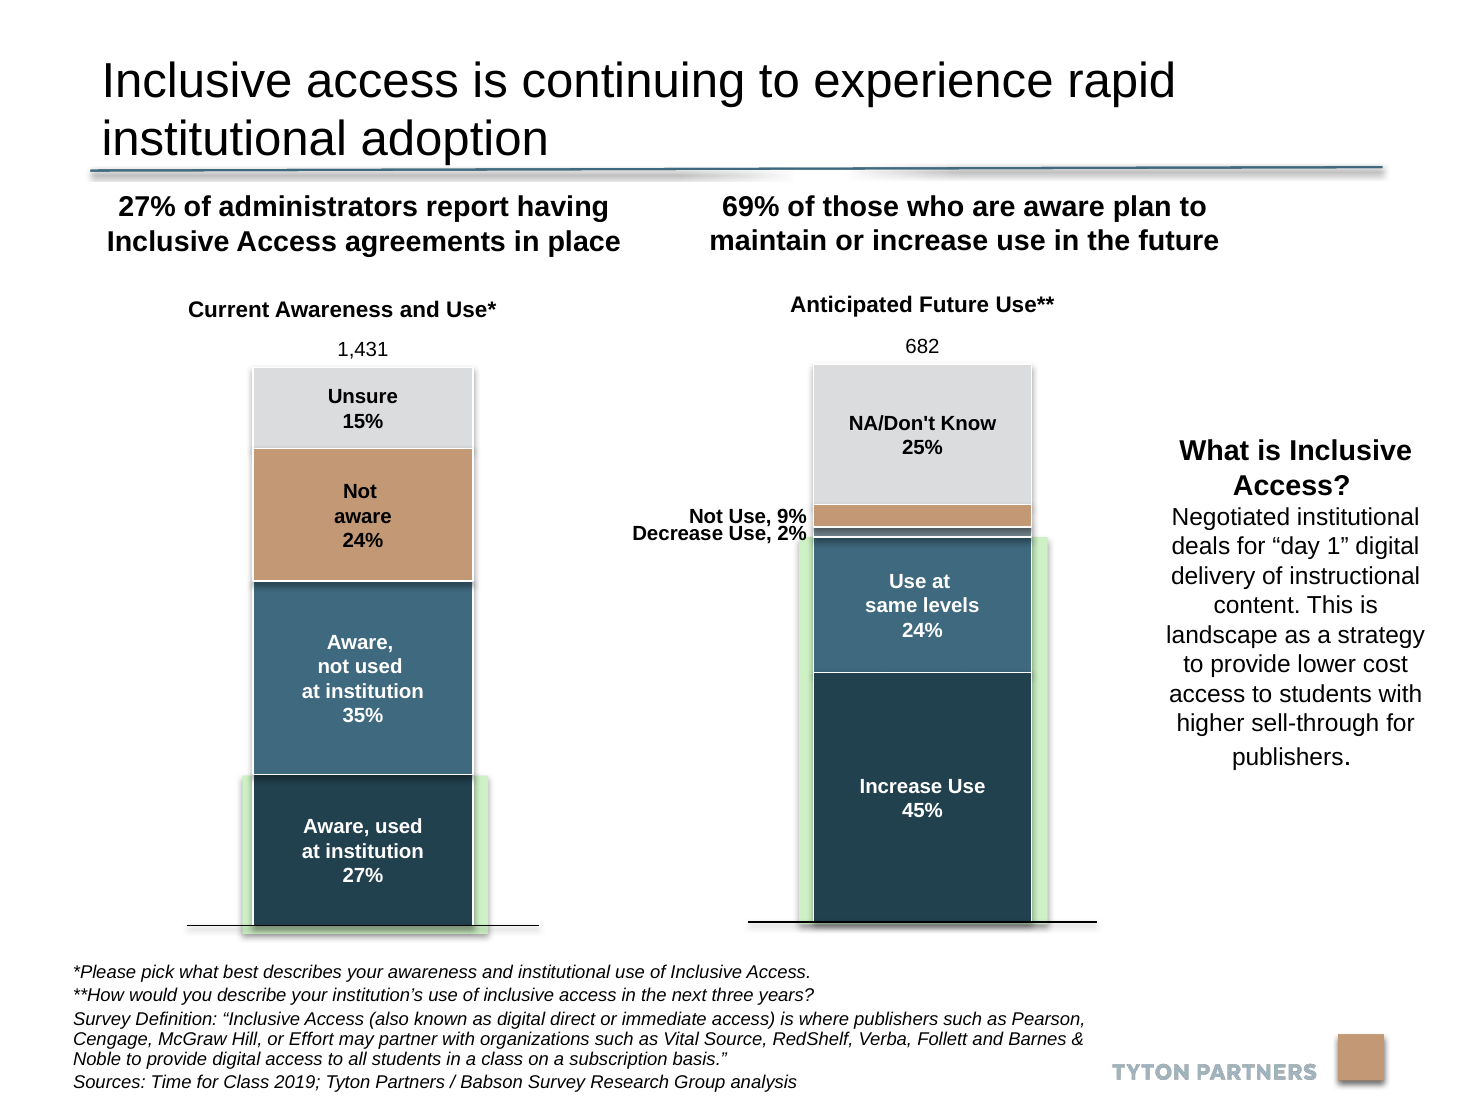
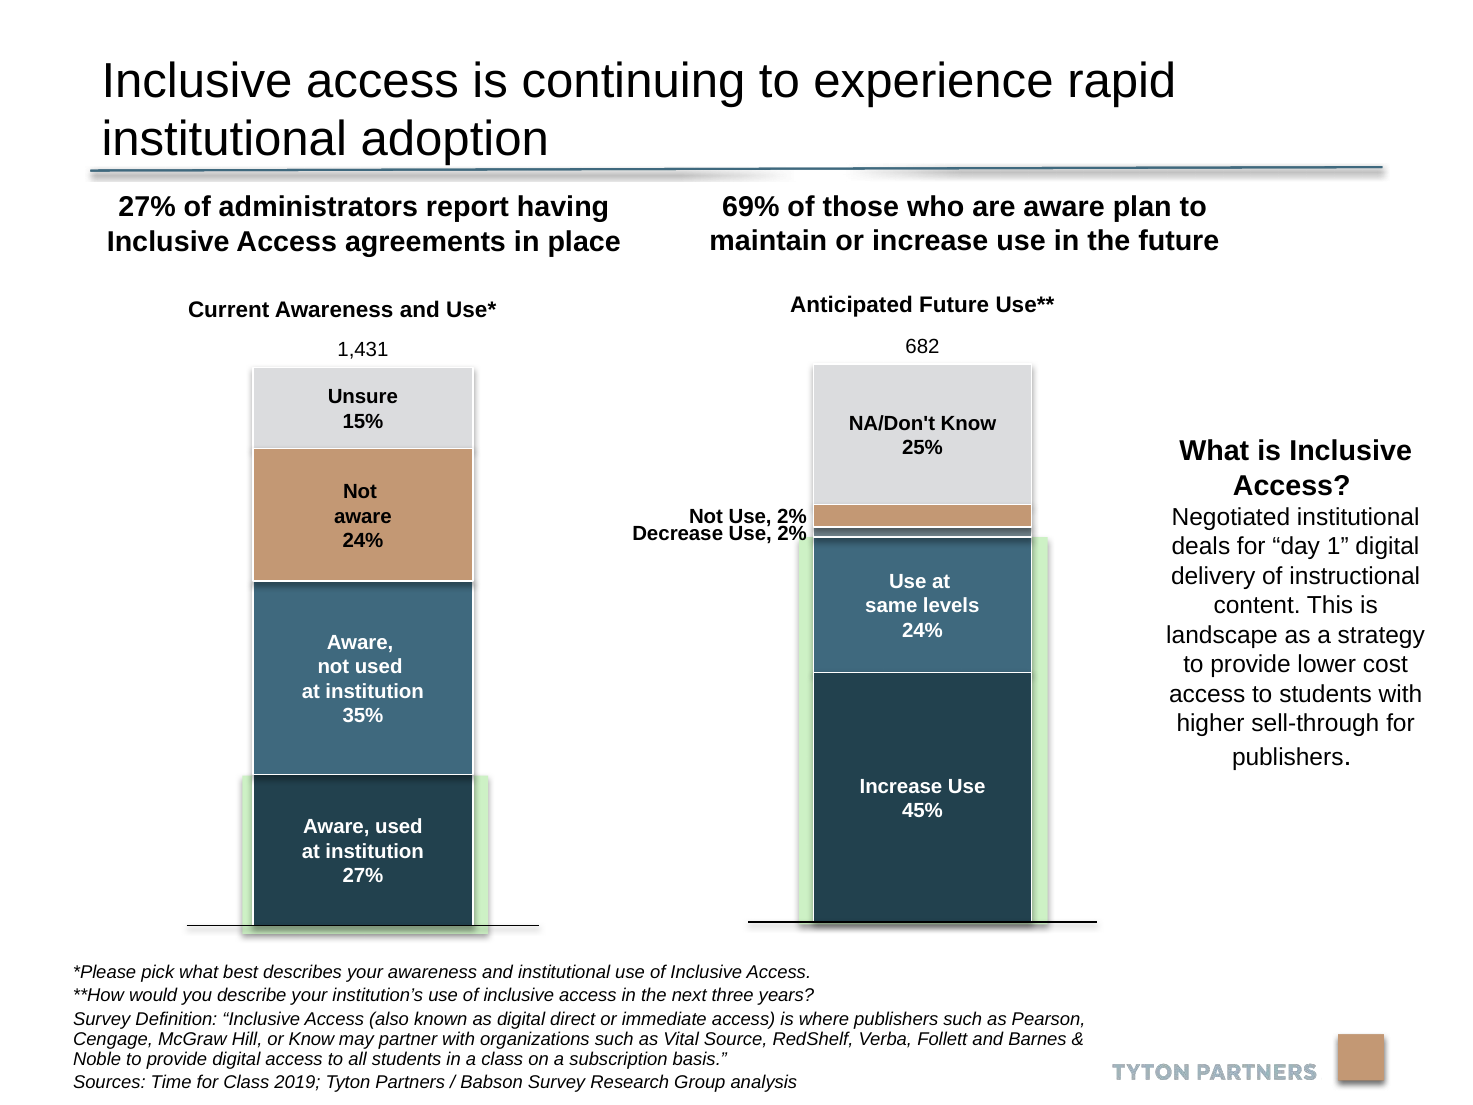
Not Use 9%: 9% -> 2% (792, 517)
or Effort: Effort -> Know (311, 1039)
